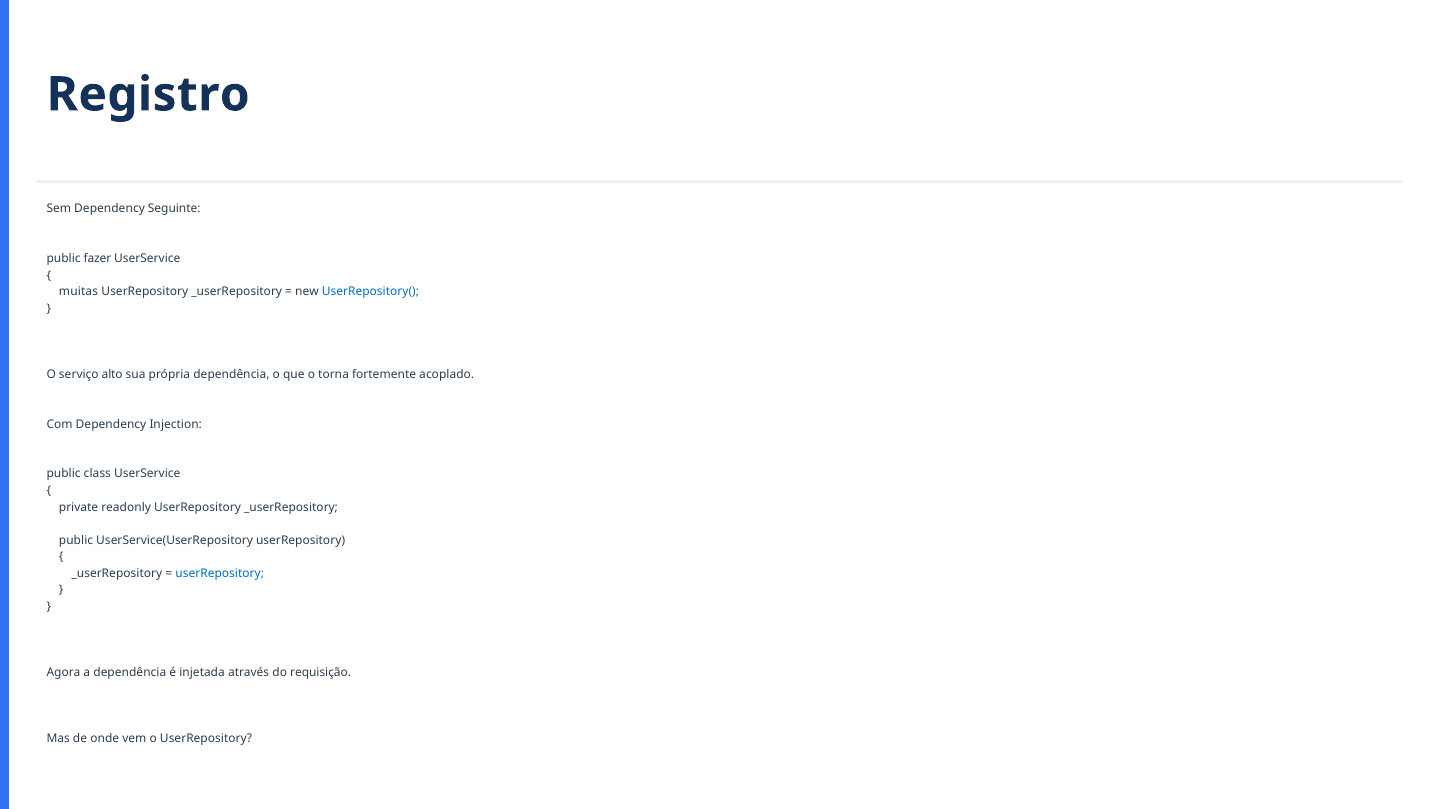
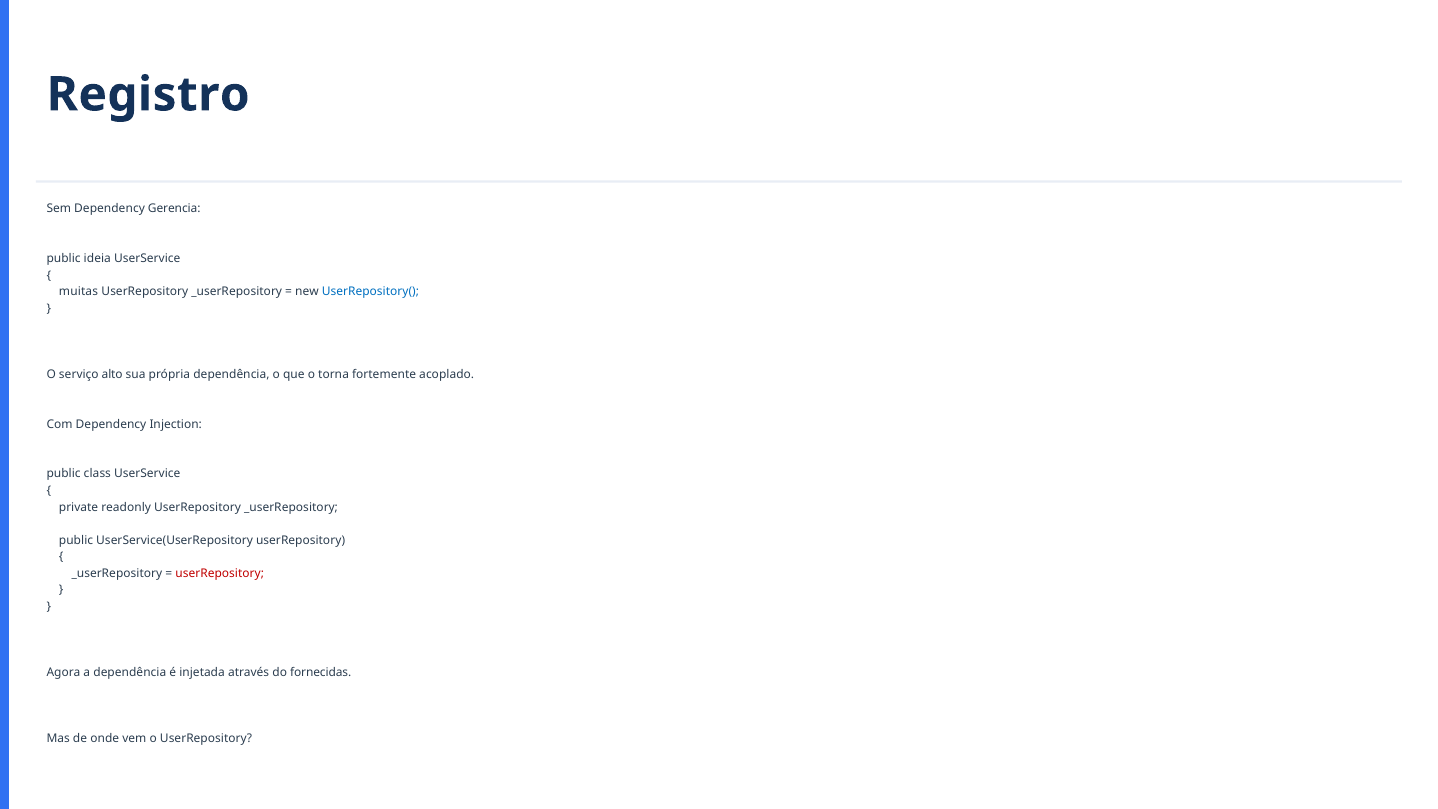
Seguinte: Seguinte -> Gerencia (174, 209)
fazer: fazer -> ideia (97, 259)
userRepository colour: blue -> red (220, 573)
requisição: requisição -> fornecidas (321, 673)
